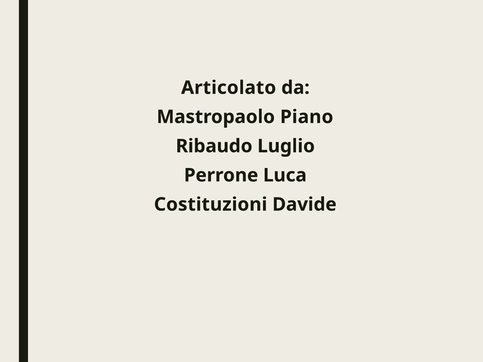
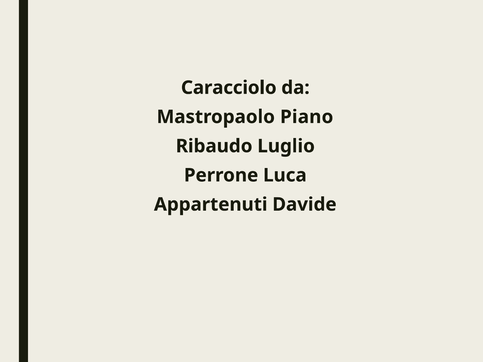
Articolato: Articolato -> Caracciolo (229, 88)
Costituzioni: Costituzioni -> Appartenuti (211, 205)
